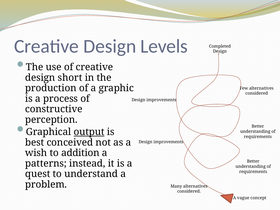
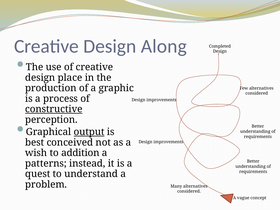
Levels: Levels -> Along (164, 46)
short: short -> place (70, 78)
constructive underline: none -> present (54, 109)
